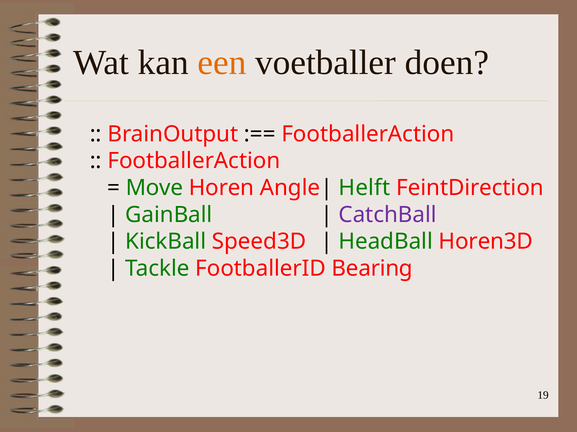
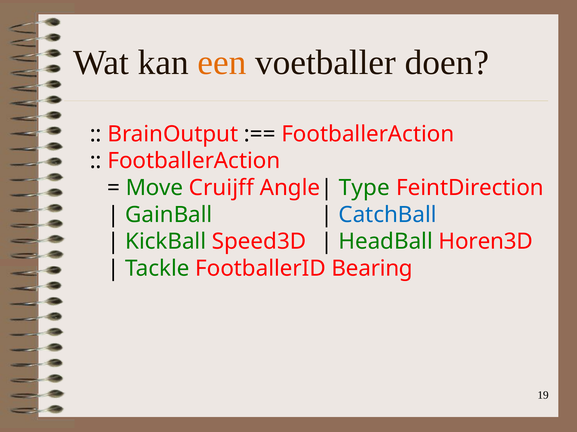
Horen: Horen -> Cruijff (221, 188)
Helft: Helft -> Type (364, 188)
CatchBall colour: purple -> blue (388, 215)
